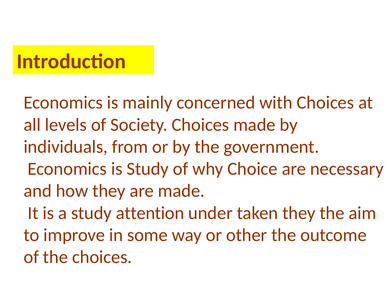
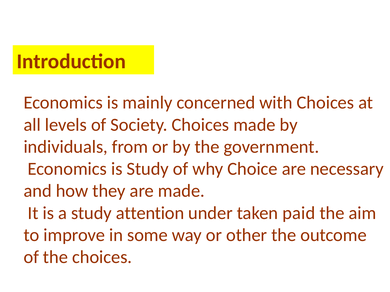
taken they: they -> paid (299, 213)
